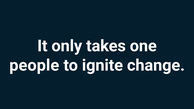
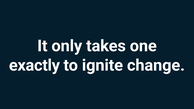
people: people -> exactly (34, 65)
